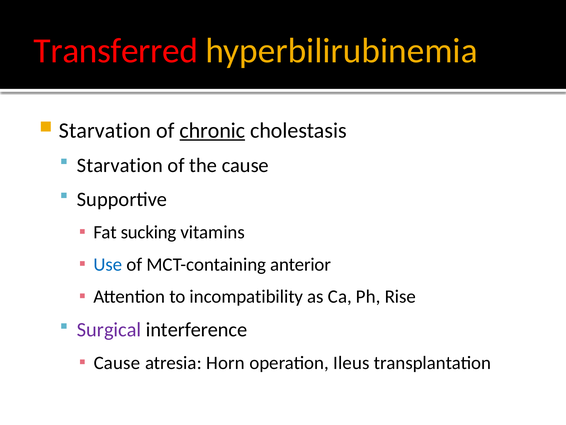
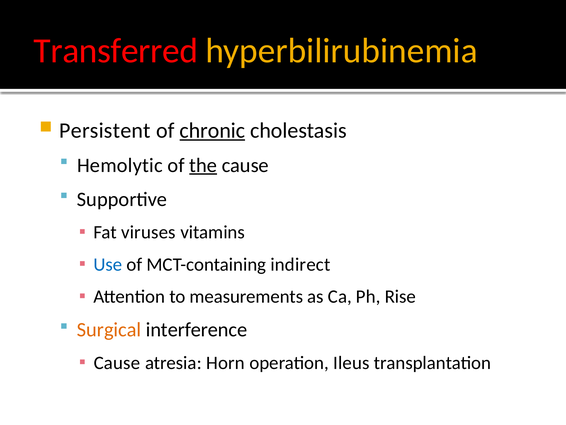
Starvation: Starvation -> Persistent (105, 130)
Starvation: Starvation -> Hemolytic (120, 165)
the underline: none -> present (203, 165)
sucking: sucking -> viruses (148, 232)
anterior: anterior -> indirect (300, 264)
incompatibility: incompatibility -> measurements (246, 296)
Surgical colour: purple -> orange (109, 329)
